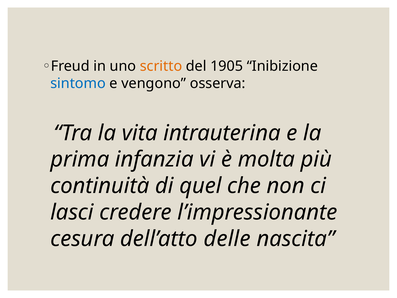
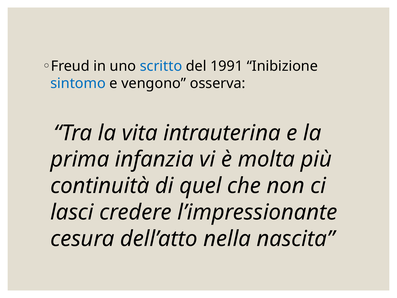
scritto colour: orange -> blue (161, 66)
1905: 1905 -> 1991 (227, 66)
delle: delle -> nella (227, 239)
